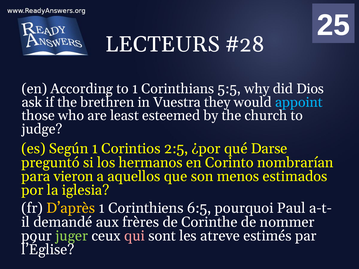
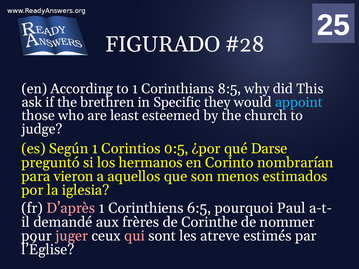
LECTEURS: LECTEURS -> FIGURADO (163, 44)
5:5: 5:5 -> 8:5 (229, 89)
Dios: Dios -> This (310, 89)
Vuestra: Vuestra -> Specific (177, 102)
2:5: 2:5 -> 0:5 (176, 149)
D’après colour: yellow -> pink (71, 208)
juger colour: light green -> pink (72, 236)
